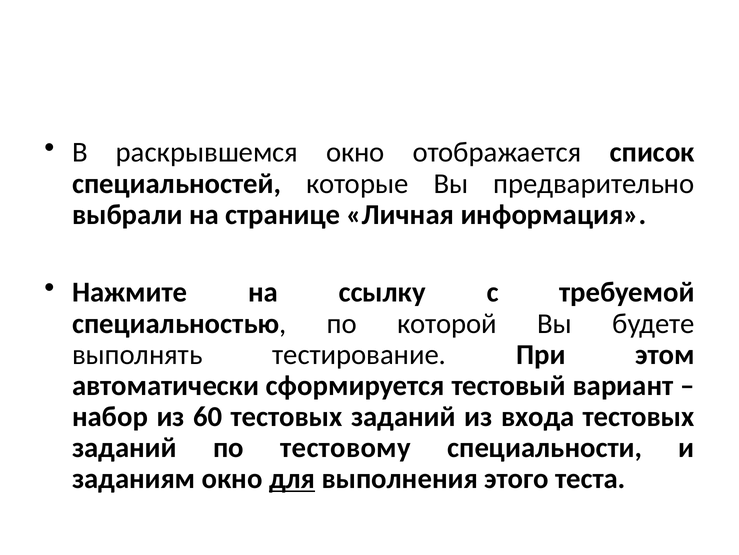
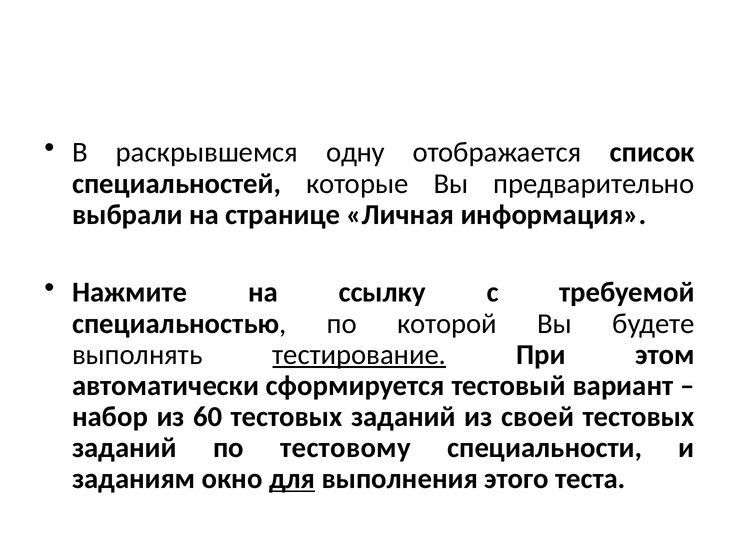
раскрывшемся окно: окно -> одну (356, 152)
тестирование underline: none -> present (359, 354)
входа: входа -> своей (538, 416)
